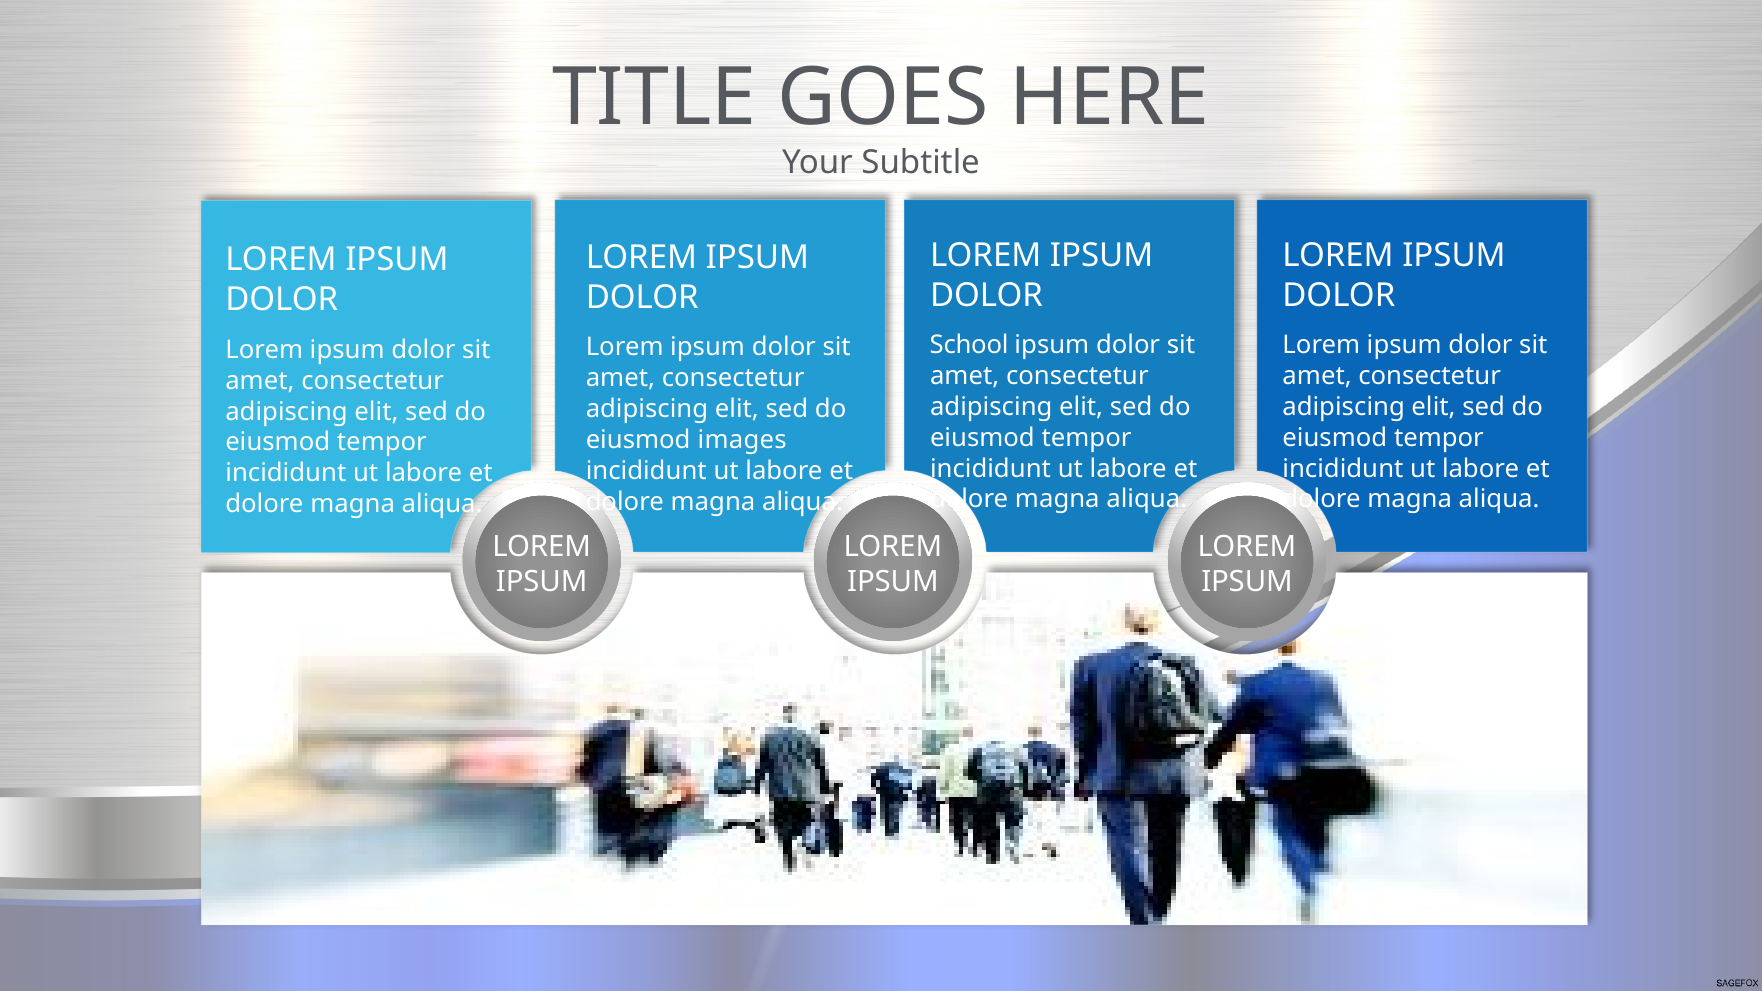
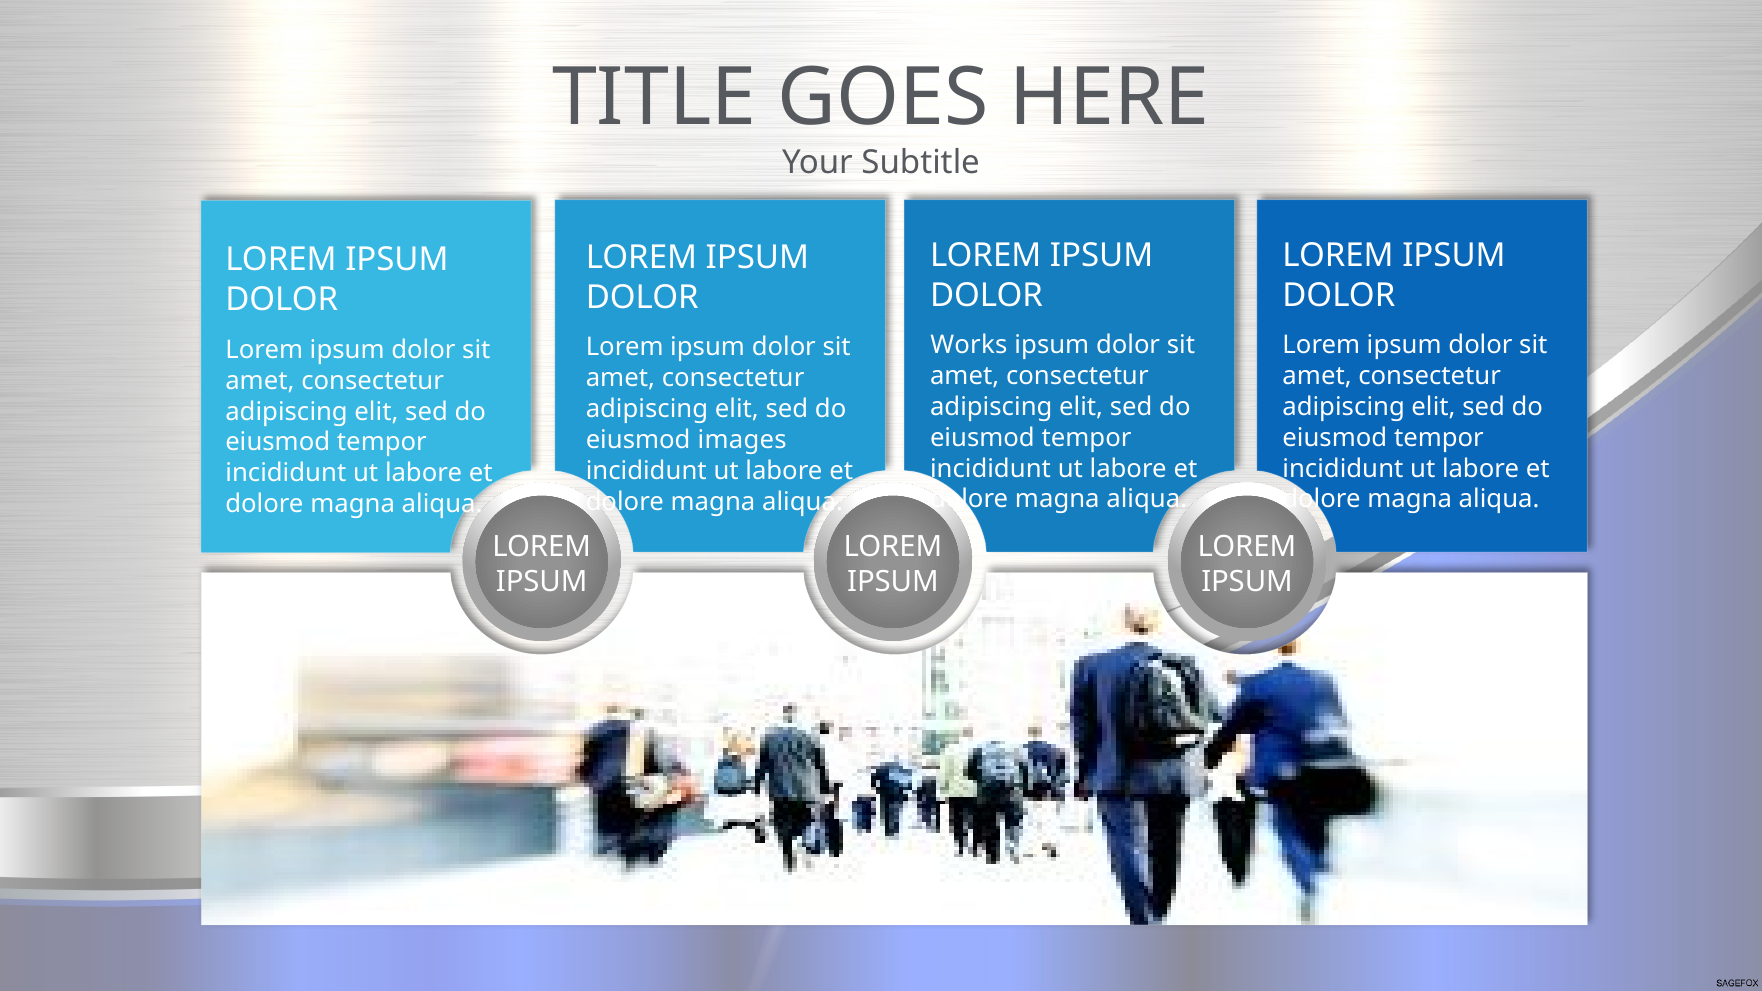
School: School -> Works (969, 345)
